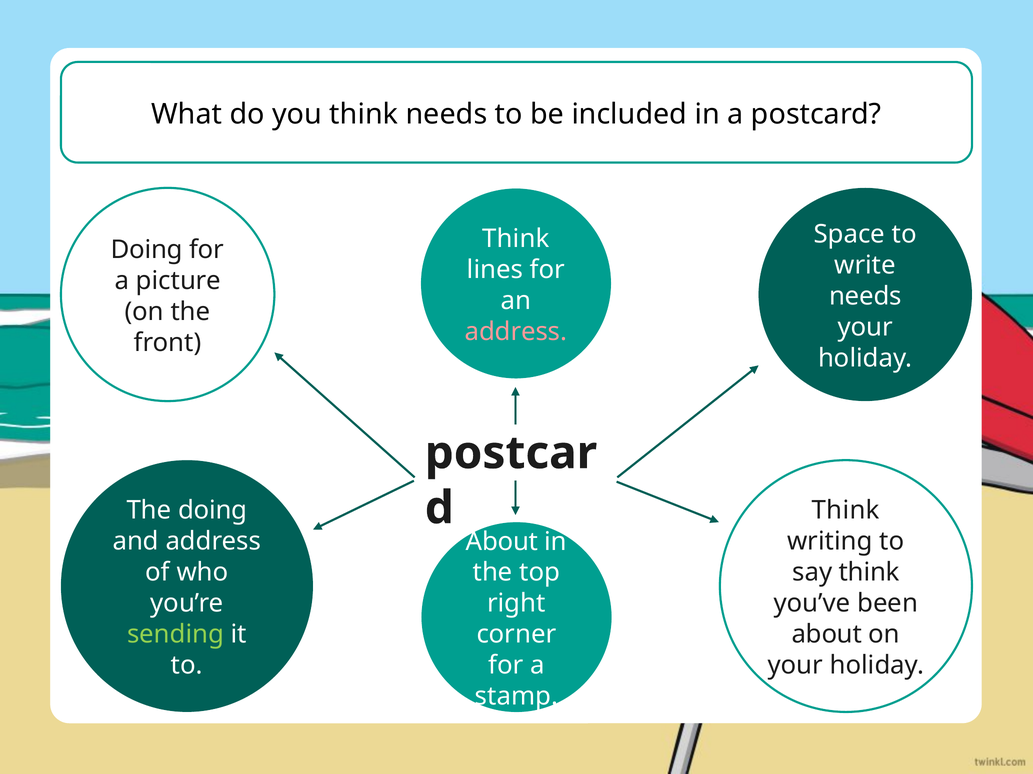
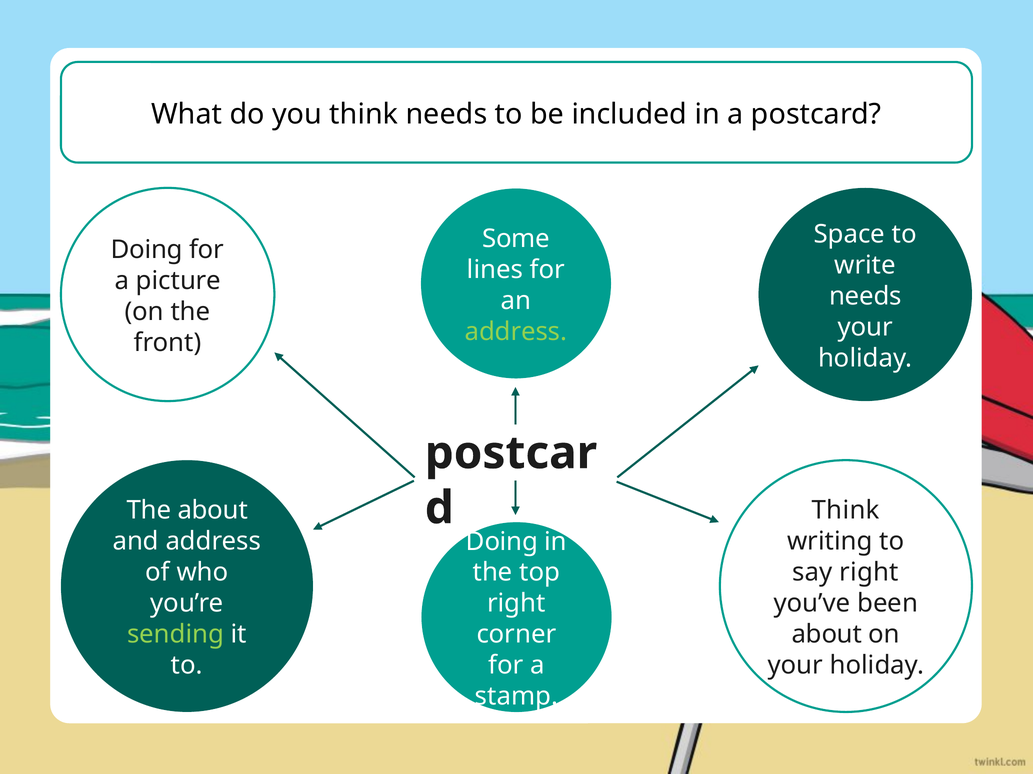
Think: Think -> Some (516, 239)
address colour: pink -> light green (516, 332)
The doing: doing -> about (213, 511)
About: About -> Doing (502, 542)
say think: think -> right (869, 573)
